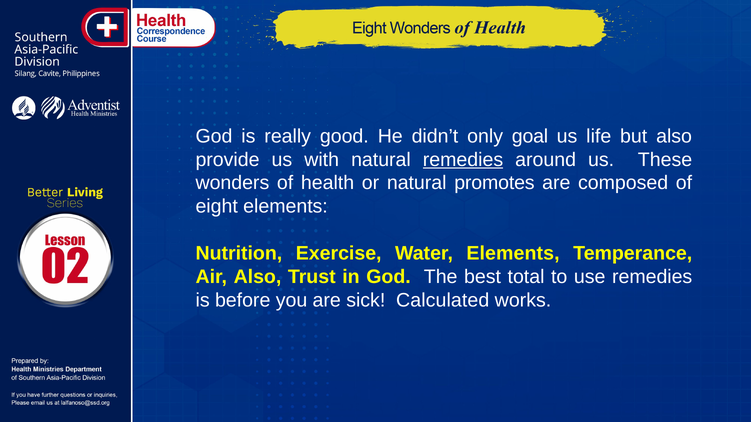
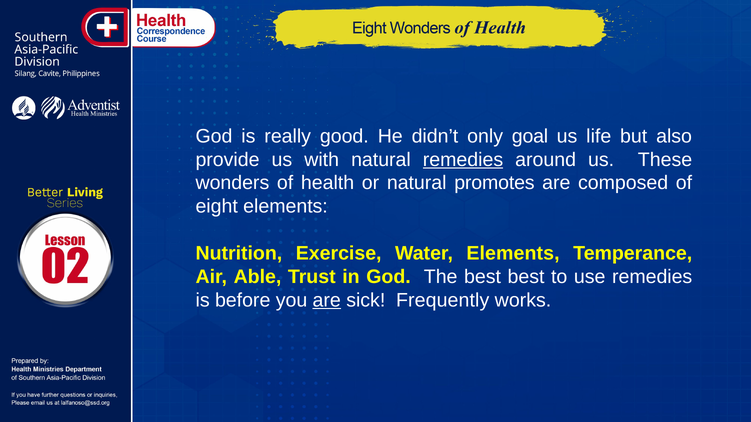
Air Also: Also -> Able (257, 277)
best total: total -> best (526, 277)
are underline: none -> present (327, 301)
Calculated: Calculated -> Frequently (443, 301)
